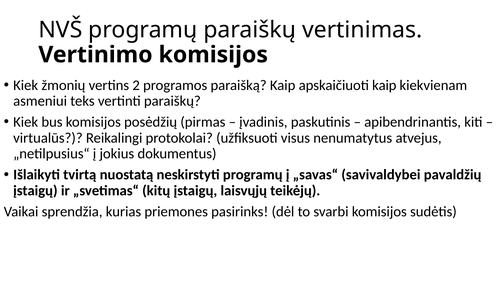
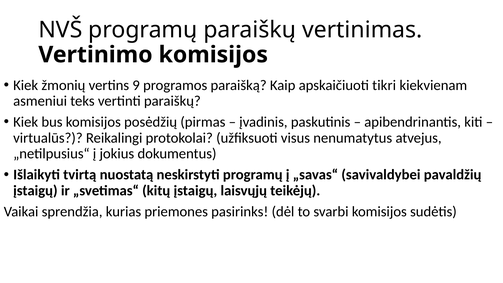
2: 2 -> 9 (136, 85)
apskaičiuoti kaip: kaip -> tikri (384, 85)
